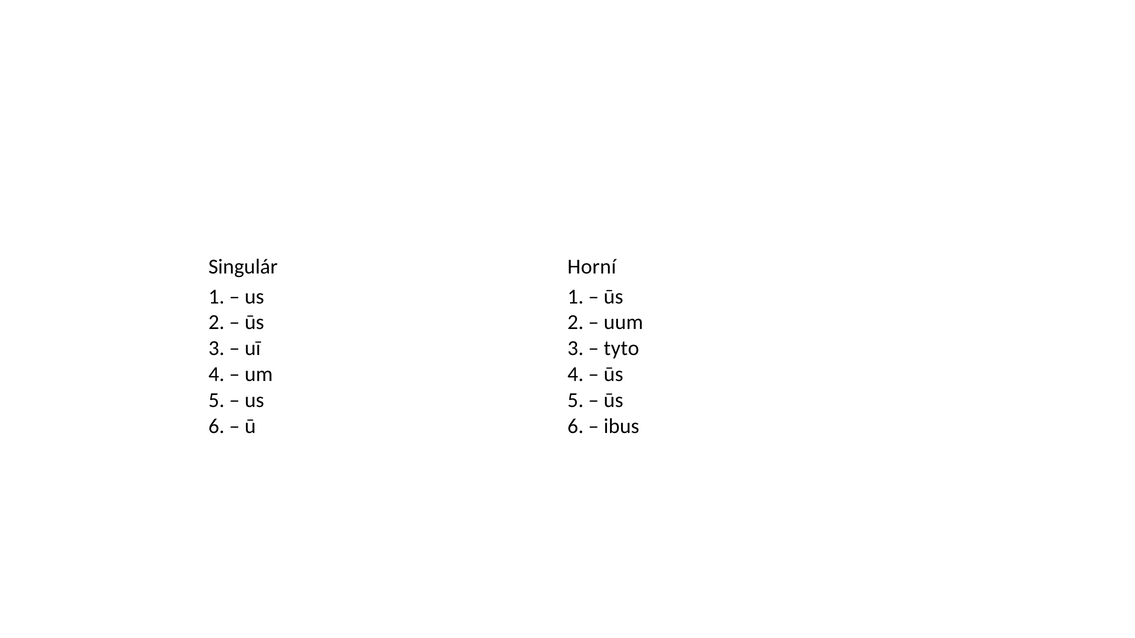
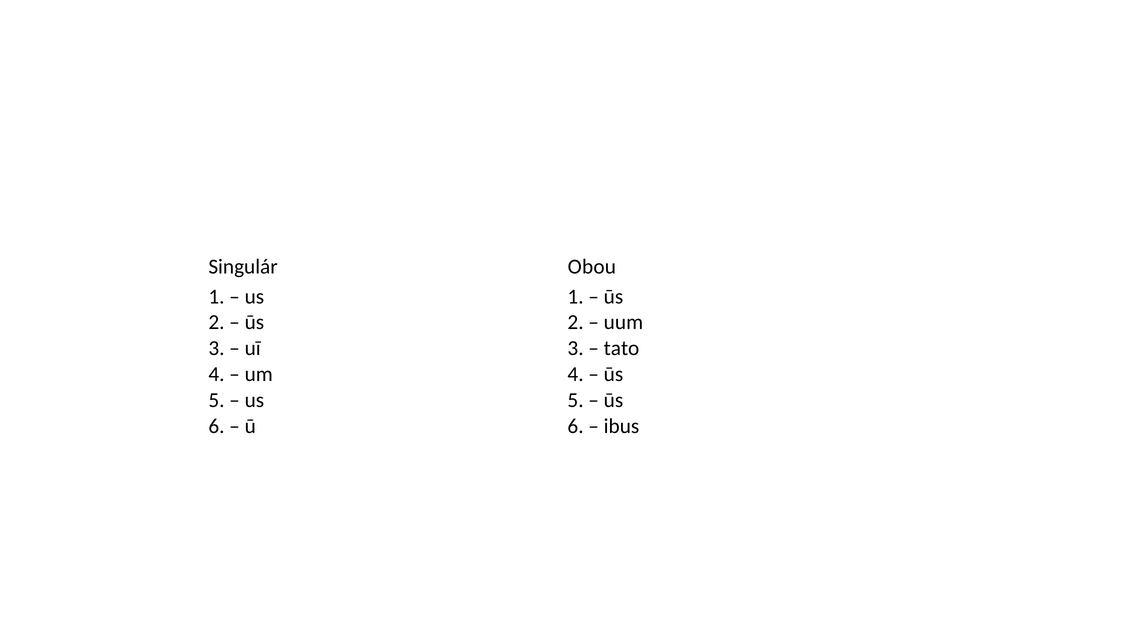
Horní: Horní -> Obou (592, 267)
tyto: tyto -> tato (622, 349)
